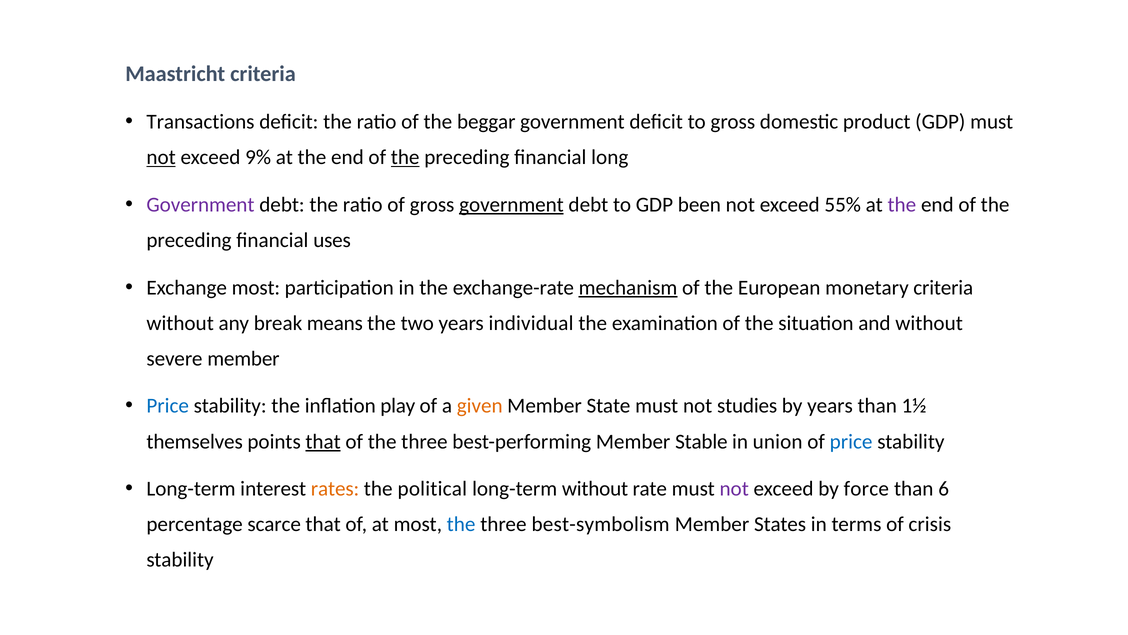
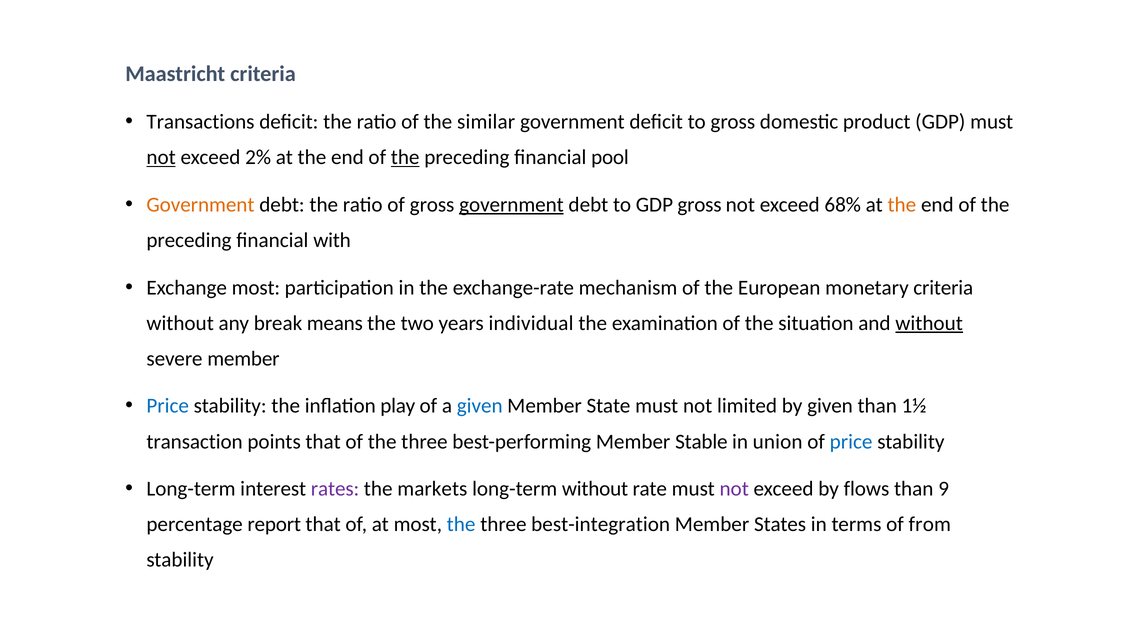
beggar: beggar -> similar (486, 122)
9%: 9% -> 2% (258, 157)
long: long -> pool (610, 157)
Government colour: purple -> orange (200, 205)
GDP been: been -> gross (699, 205)
55%: 55% -> 68% (843, 205)
the colour: purple -> orange (902, 205)
uses: uses -> with (332, 240)
mechanism underline: present -> none (628, 287)
without underline: none -> present (929, 323)
given colour: orange -> blue (480, 406)
studies: studies -> limited (747, 406)
by years: years -> given (830, 406)
themselves: themselves -> transaction (195, 441)
that underline: present -> none (323, 441)
rates colour: orange -> purple (335, 488)
political: political -> markets (432, 488)
force: force -> flows (866, 488)
6: 6 -> 9 (944, 488)
scarce: scarce -> report (274, 524)
best-symbolism: best-symbolism -> best-integration (601, 524)
crisis: crisis -> from (930, 524)
